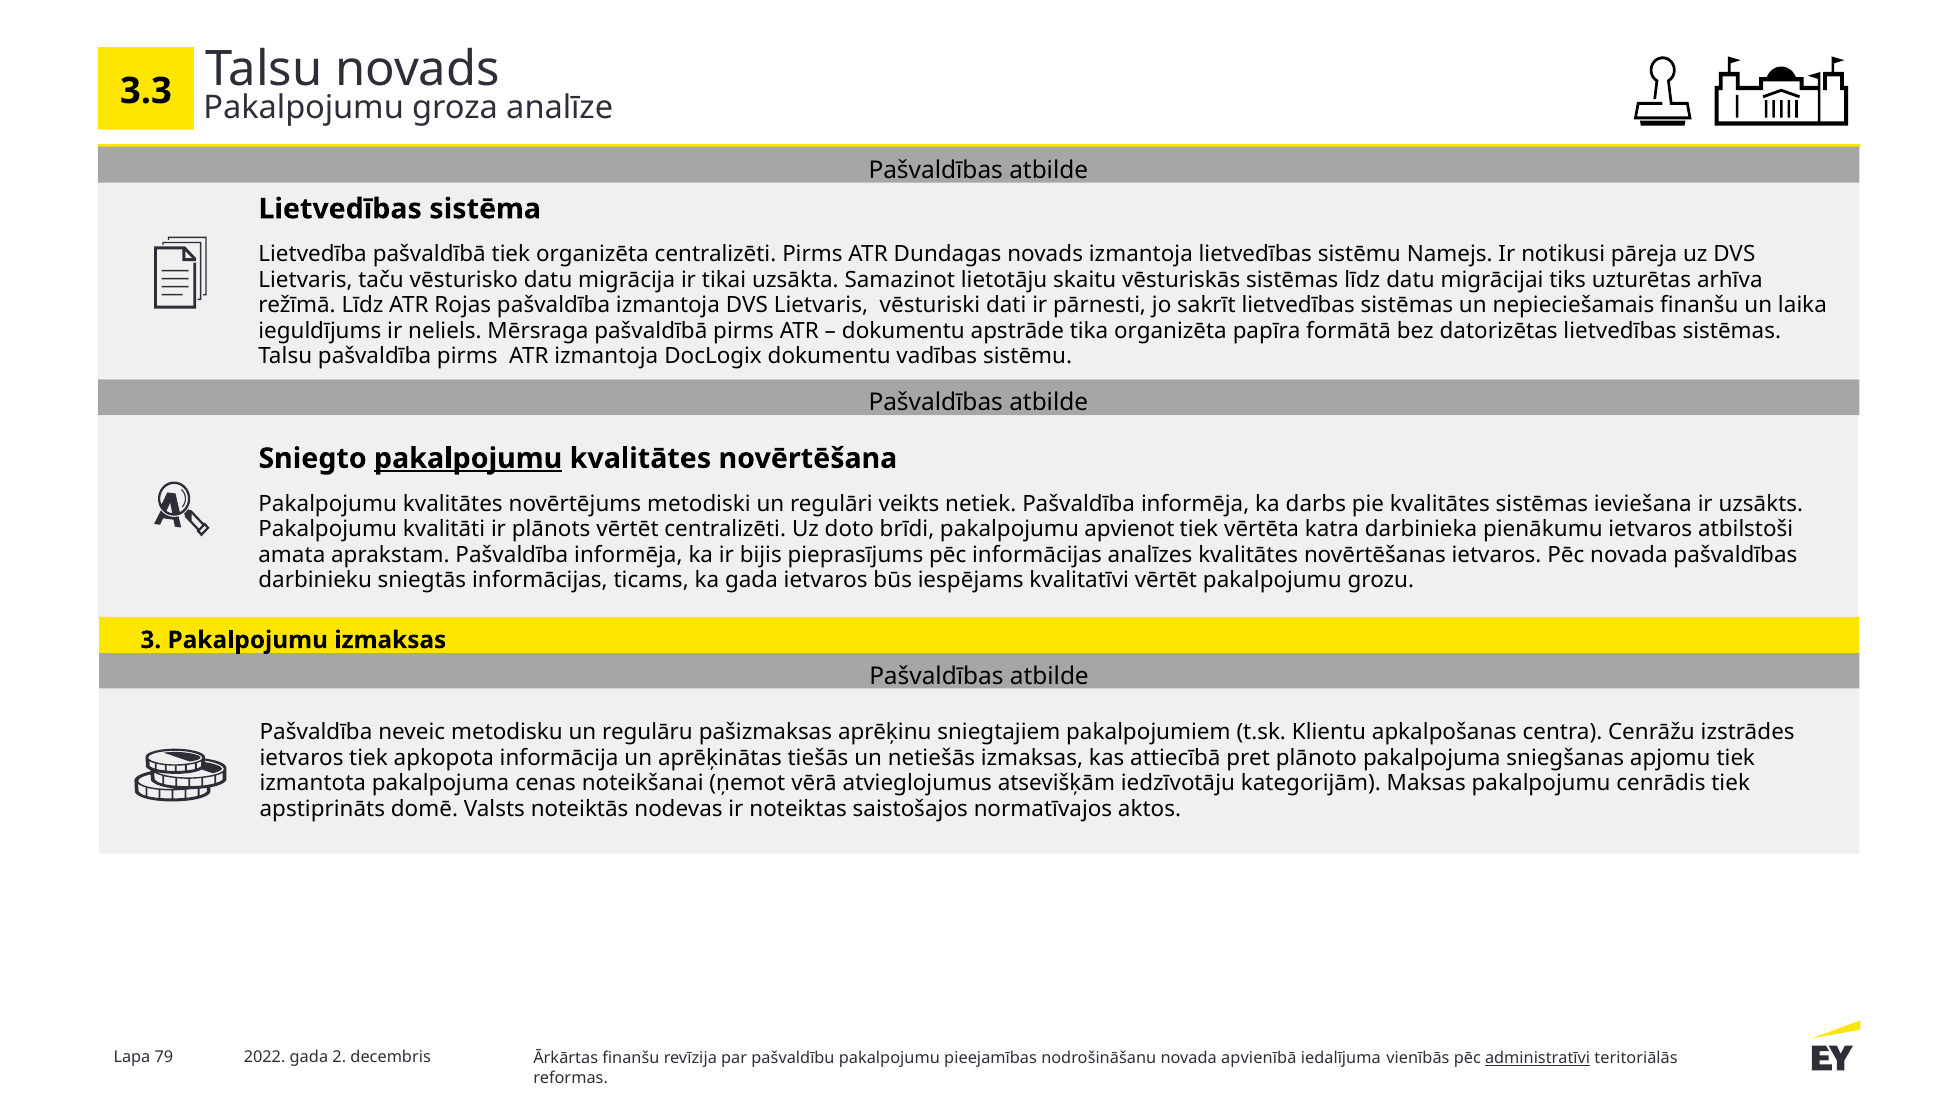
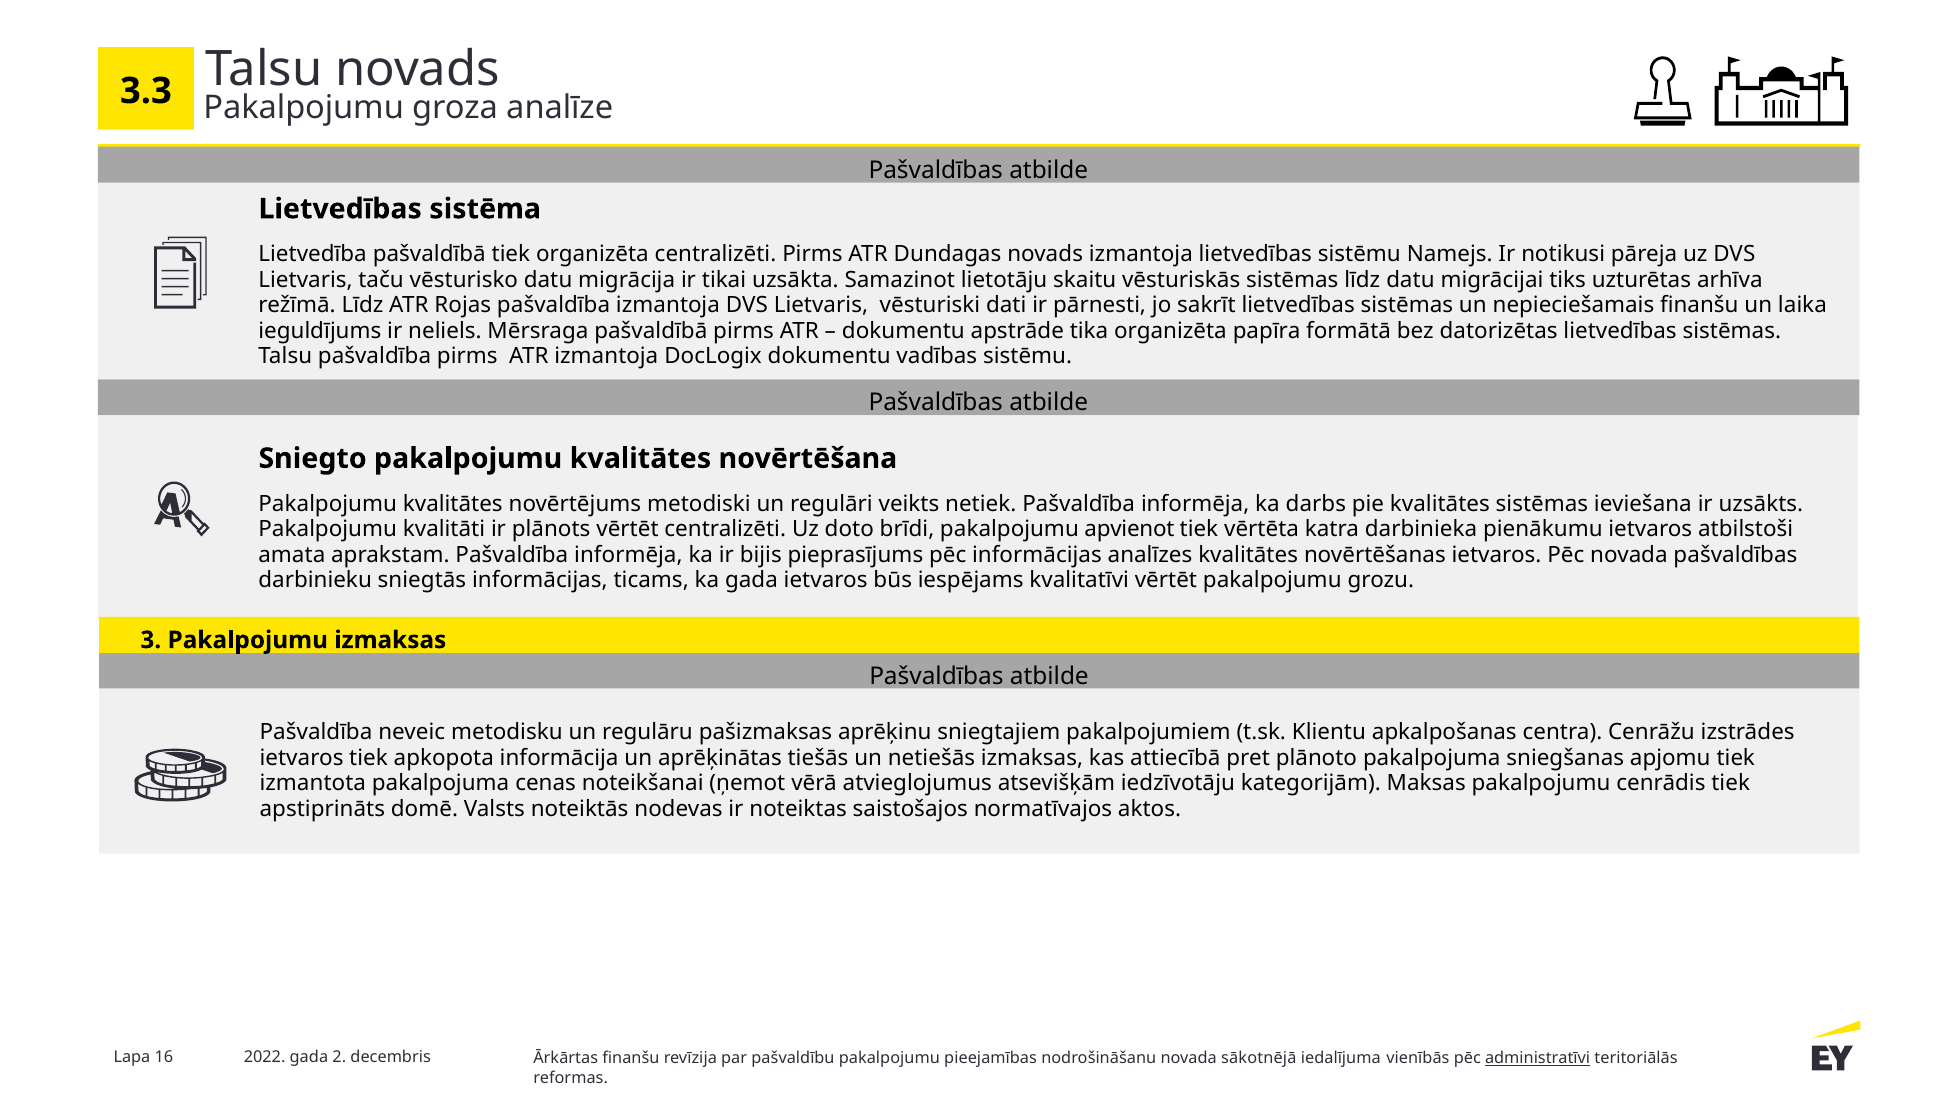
pakalpojumu underline: present -> none (468, 458)
79: 79 -> 16 (164, 1057)
apvienībā: apvienībā -> sākotnējā (1259, 1058)
